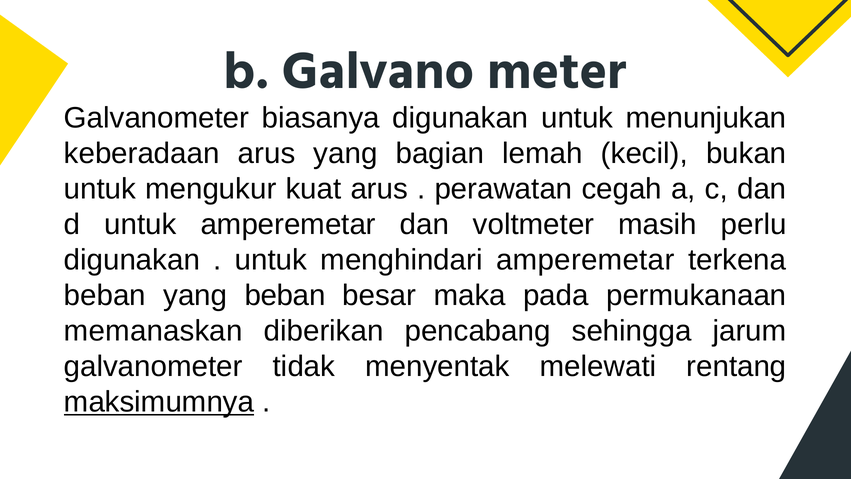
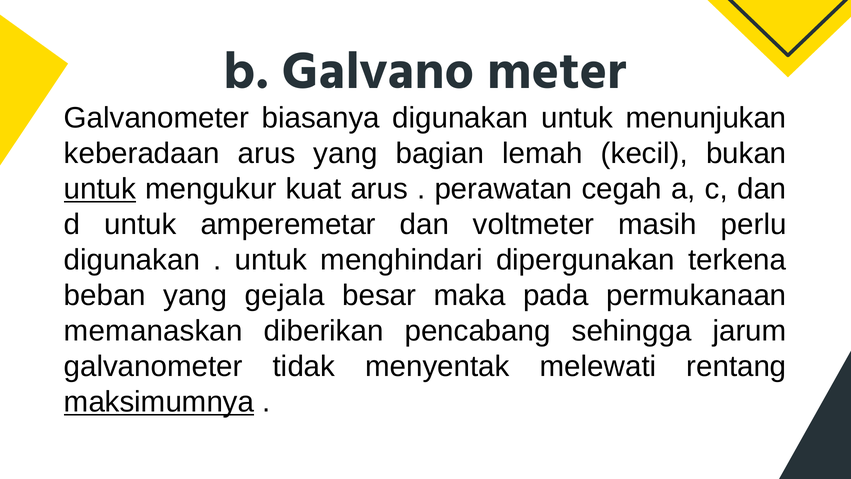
untuk underline: none -> present (100, 189)
menghindari amperemetar: amperemetar -> dipergunakan (585, 260)
yang beban: beban -> gejala (285, 295)
